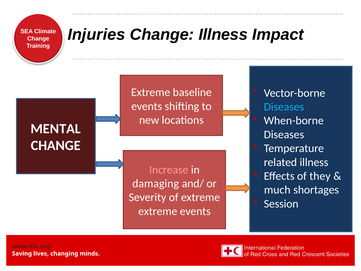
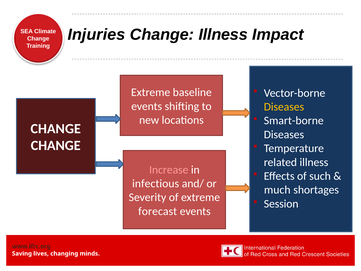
Diseases colour: light blue -> yellow (284, 107)
When-borne: When-borne -> Smart-borne (294, 121)
MENTAL: MENTAL -> CHANGE (56, 129)
they: they -> such (320, 176)
damaging: damaging -> infectious (156, 183)
extreme: extreme -> forecast (158, 211)
